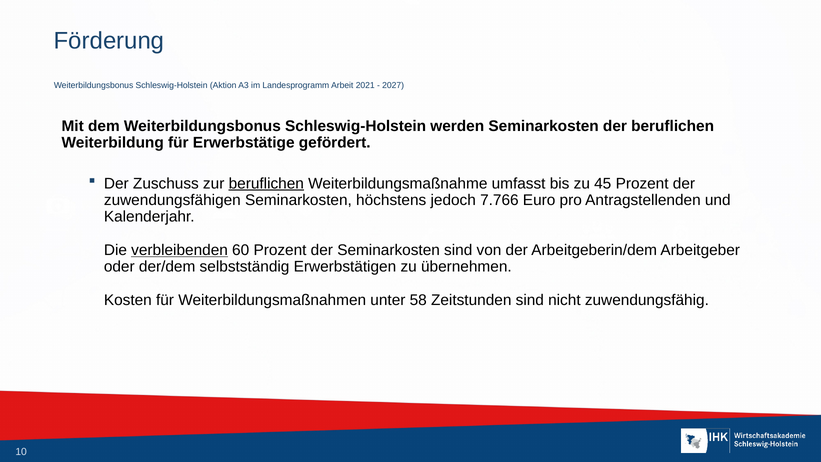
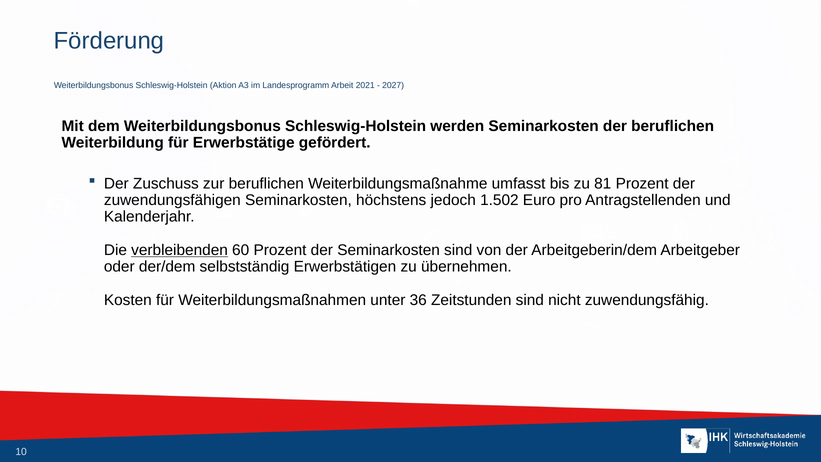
beruflichen underline: present -> none (266, 183)
45: 45 -> 81 (603, 183)
7.766: 7.766 -> 1.502 (499, 200)
58: 58 -> 36 (418, 300)
